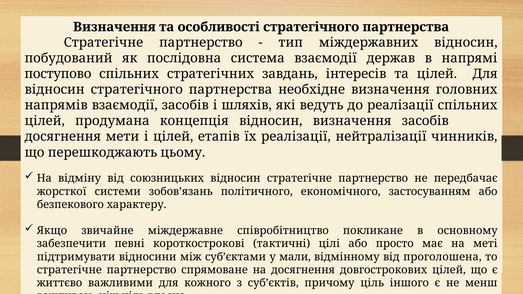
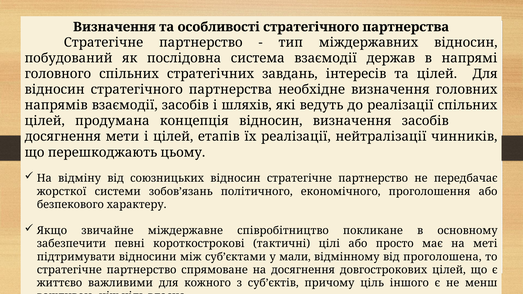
поступово: поступово -> головного (58, 74)
застосуванням: застосуванням -> проголошення (430, 192)
